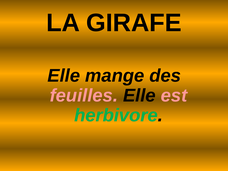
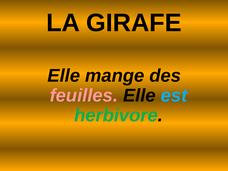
est colour: pink -> light blue (174, 95)
